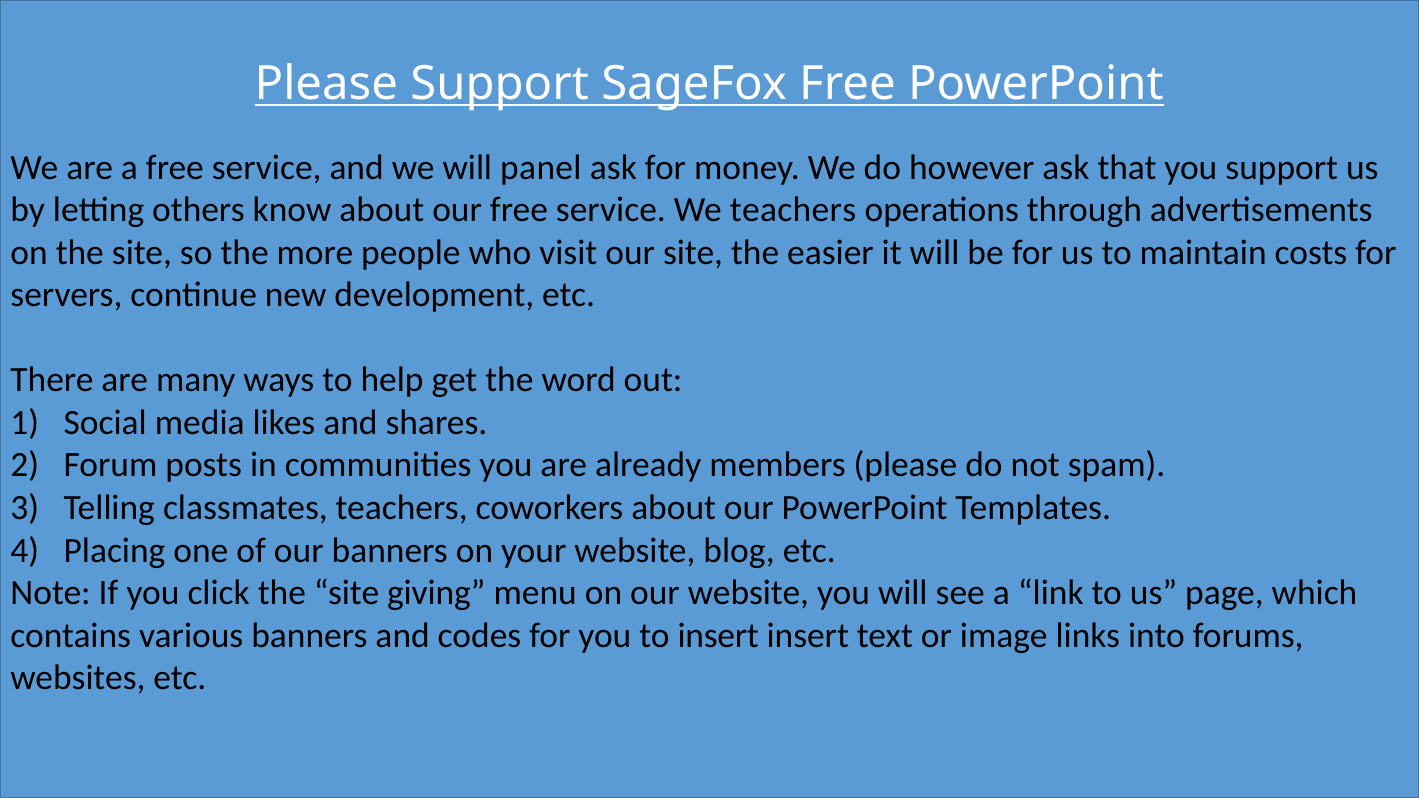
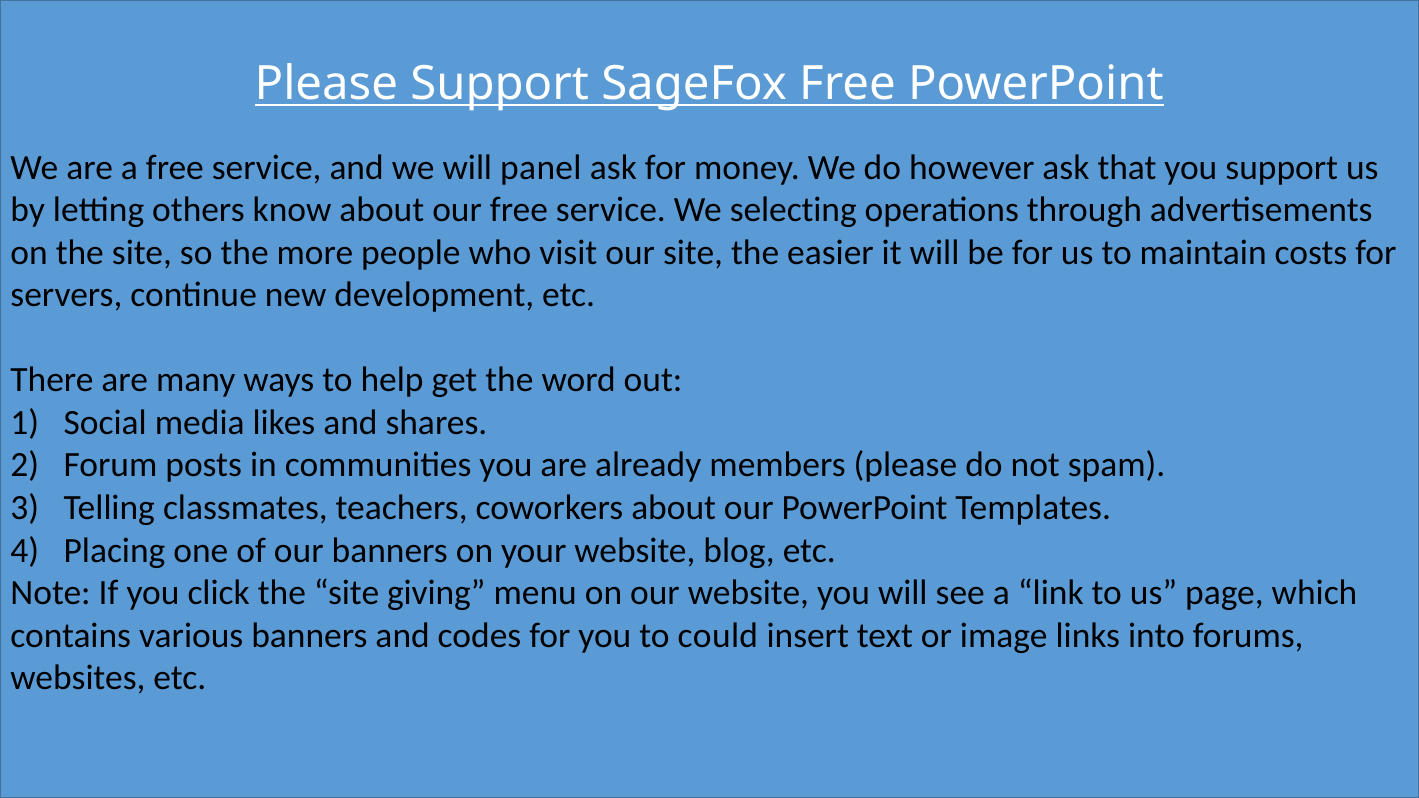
We teachers: teachers -> selecting (793, 210)
to insert: insert -> could (718, 636)
